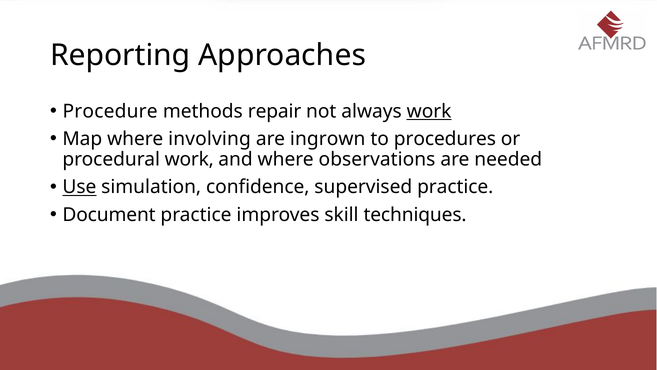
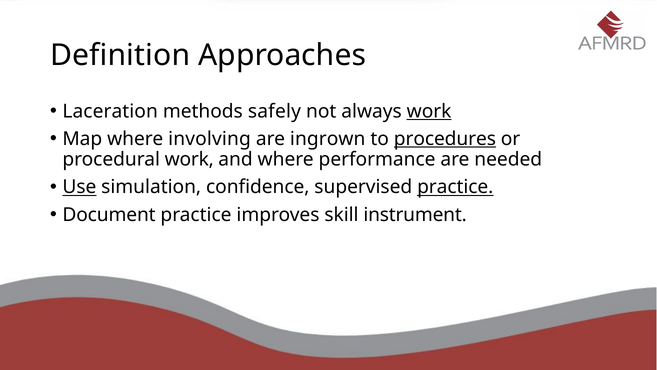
Reporting: Reporting -> Definition (120, 55)
Procedure: Procedure -> Laceration (110, 111)
repair: repair -> safely (274, 111)
procedures underline: none -> present (445, 139)
observations: observations -> performance (377, 159)
practice underline: none -> present (455, 187)
techniques: techniques -> instrument (415, 214)
